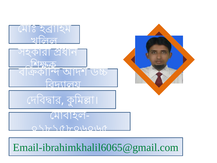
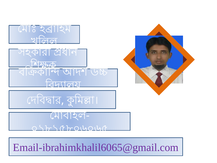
Email-ibrahimkhalil6065@gmail.com colour: green -> purple (96, 147)
